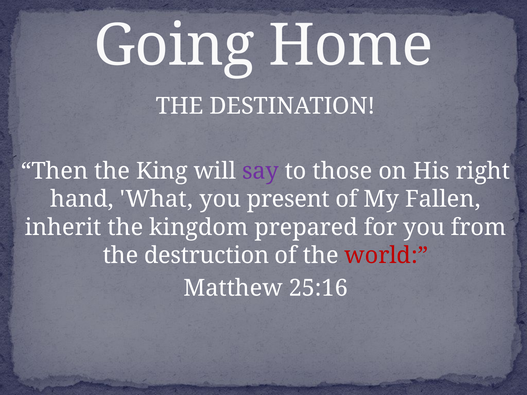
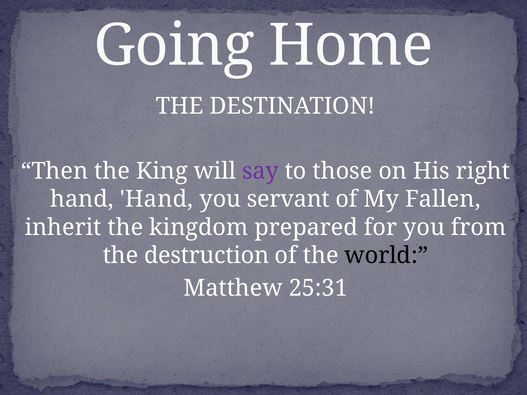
hand What: What -> Hand (156, 199)
present: present -> servant (288, 199)
world colour: red -> black (386, 256)
25:16: 25:16 -> 25:31 (318, 288)
